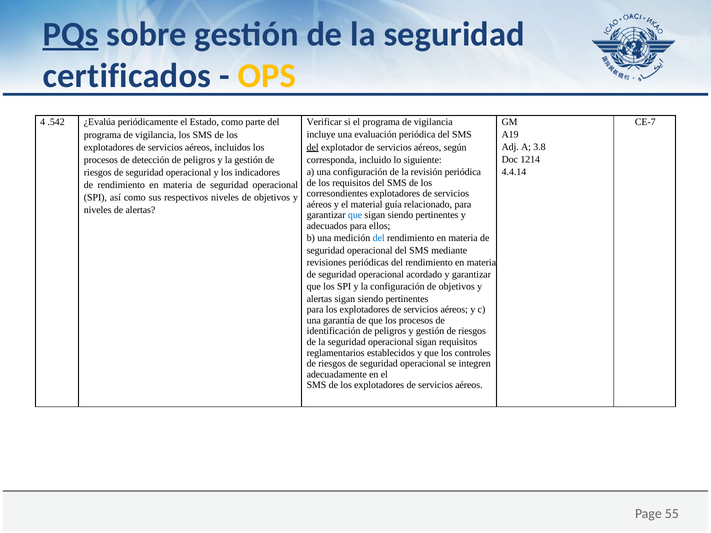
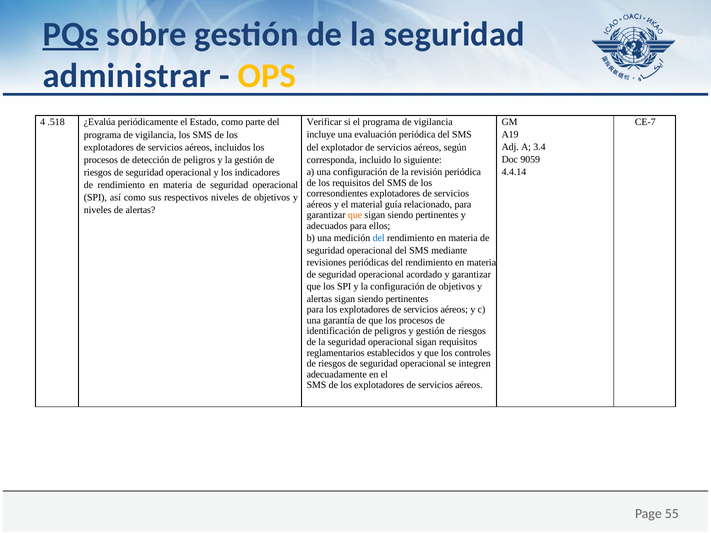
certificados: certificados -> administrar (127, 76)
.542: .542 -> .518 (56, 122)
3.8: 3.8 -> 3.4 (539, 147)
del underline: present -> none (313, 147)
1214: 1214 -> 9059 (530, 160)
que colour: blue -> orange (355, 215)
